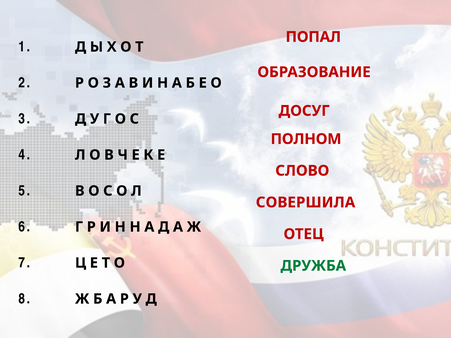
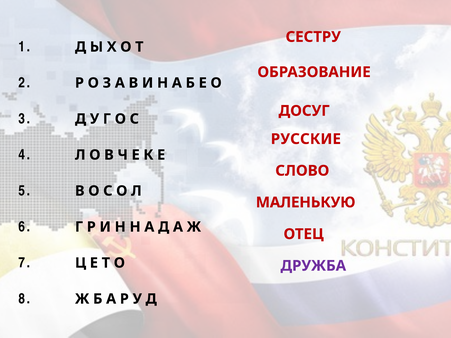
ПОПАЛ: ПОПАЛ -> СЕСТРУ (313, 37)
ПОЛНОМ: ПОЛНОМ -> РУССКИЕ (306, 139)
СОВЕРШИЛА: СОВЕРШИЛА -> МАЛЕНЬКУЮ (306, 203)
ДРУЖБА colour: green -> purple (313, 266)
